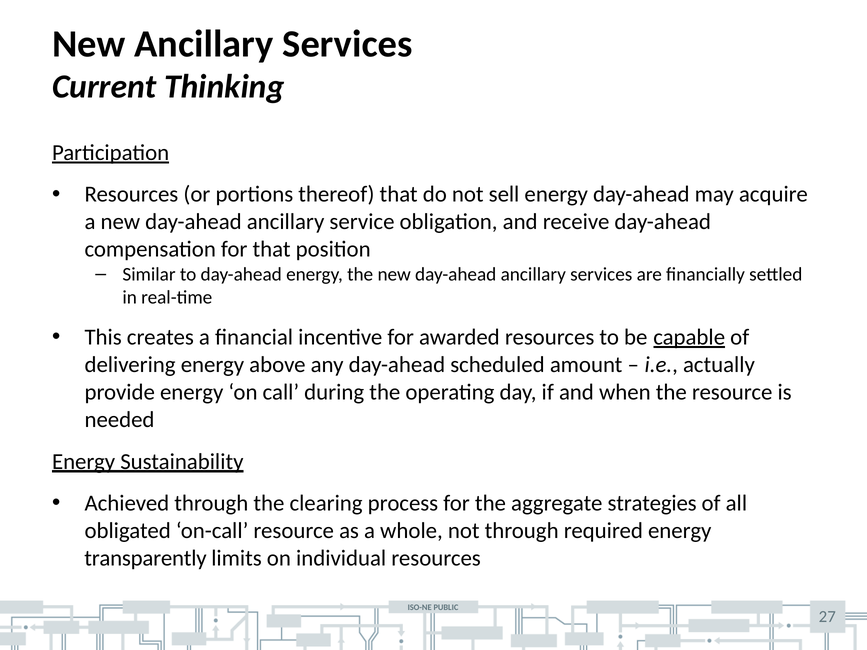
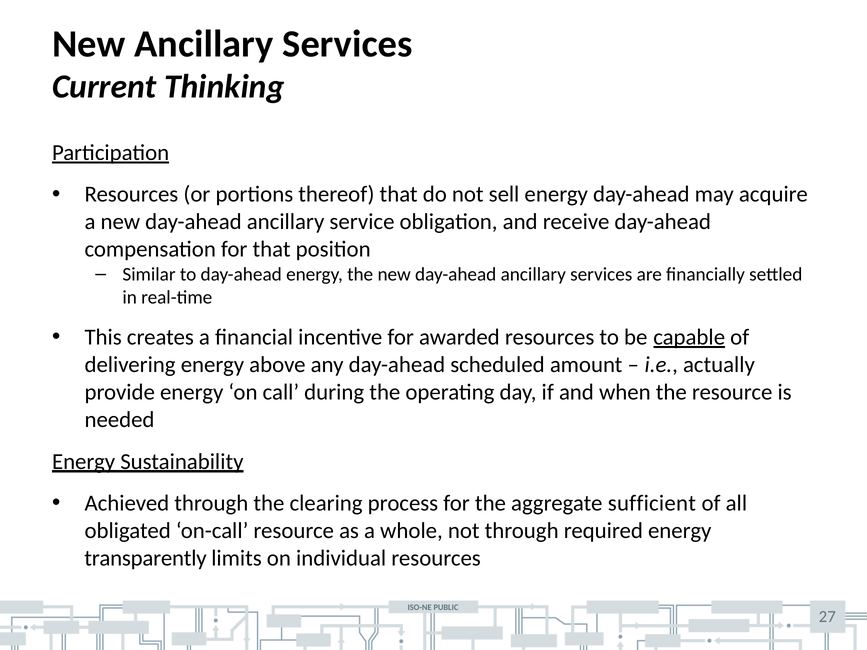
strategies: strategies -> sufficient (652, 504)
